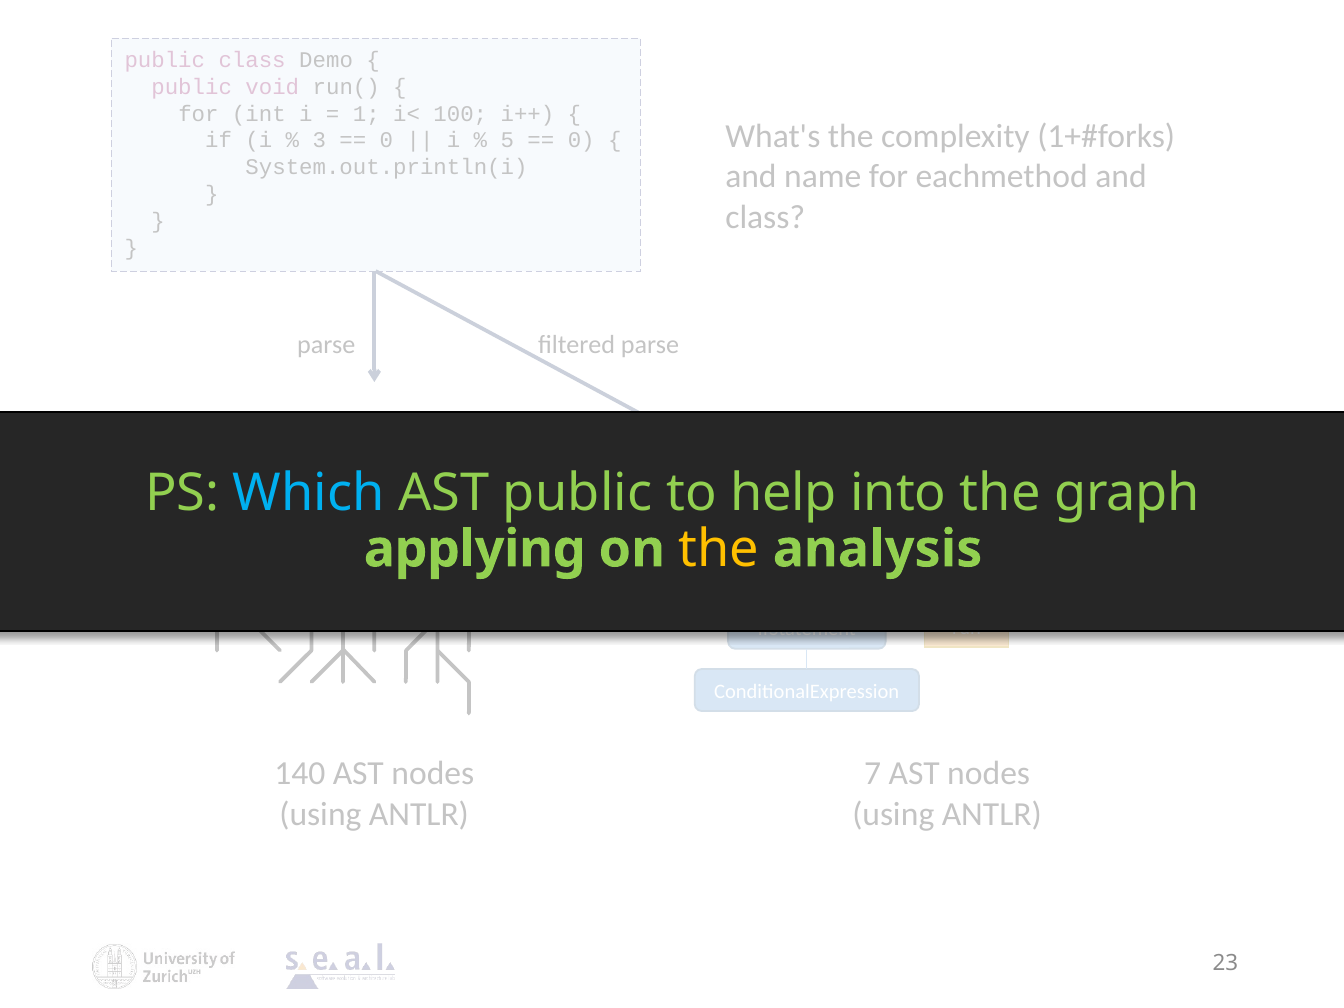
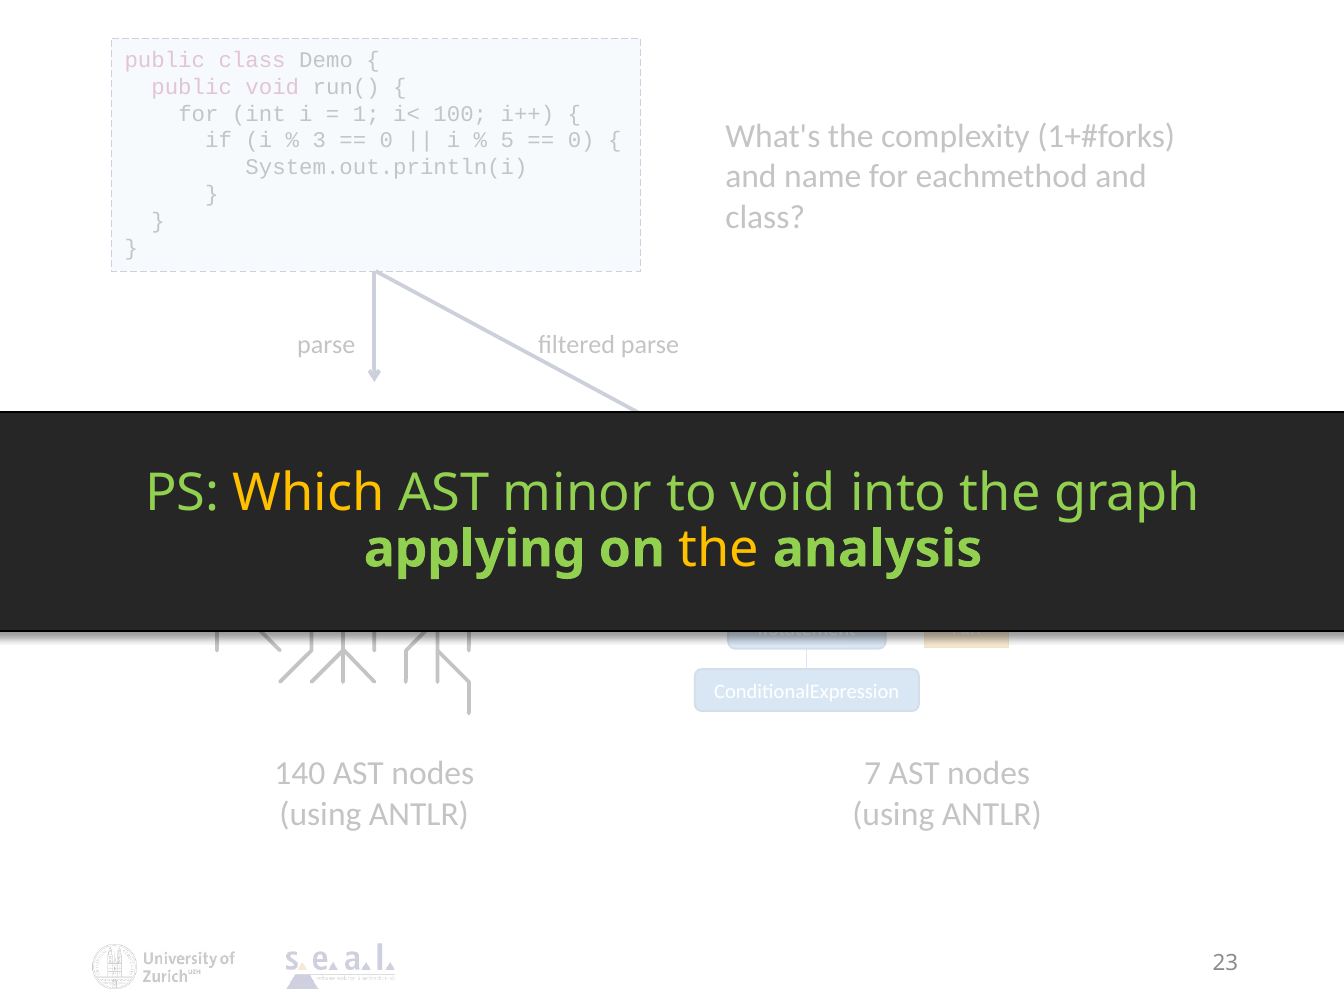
Which colour: light blue -> yellow (309, 493)
AST public: public -> minor (578, 493)
to help: help -> void (783, 493)
